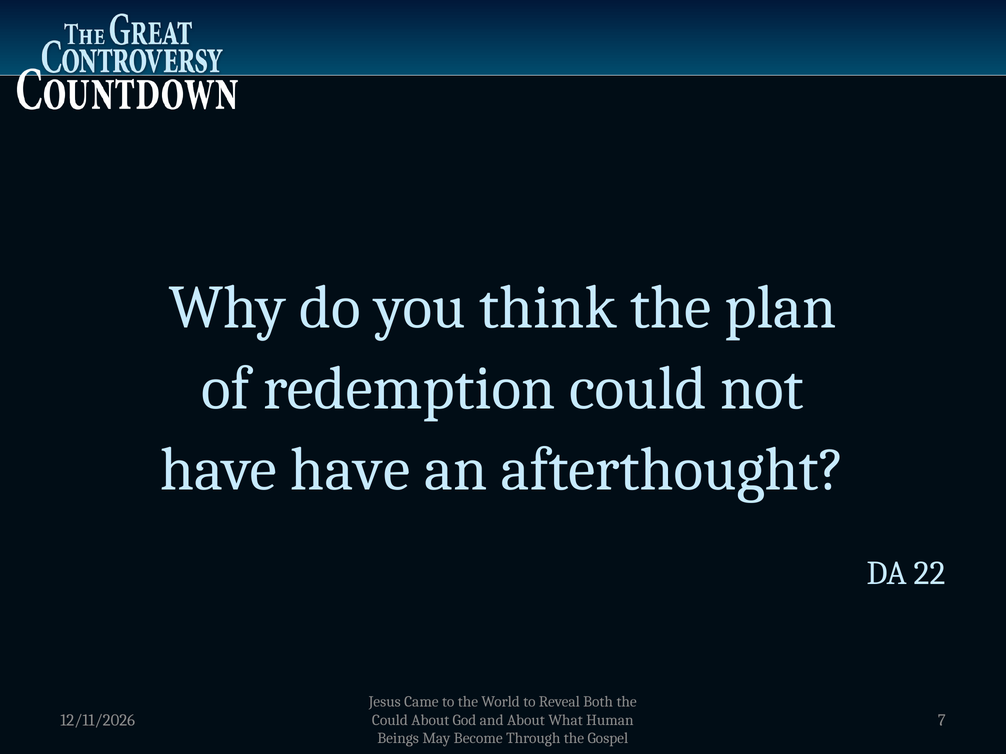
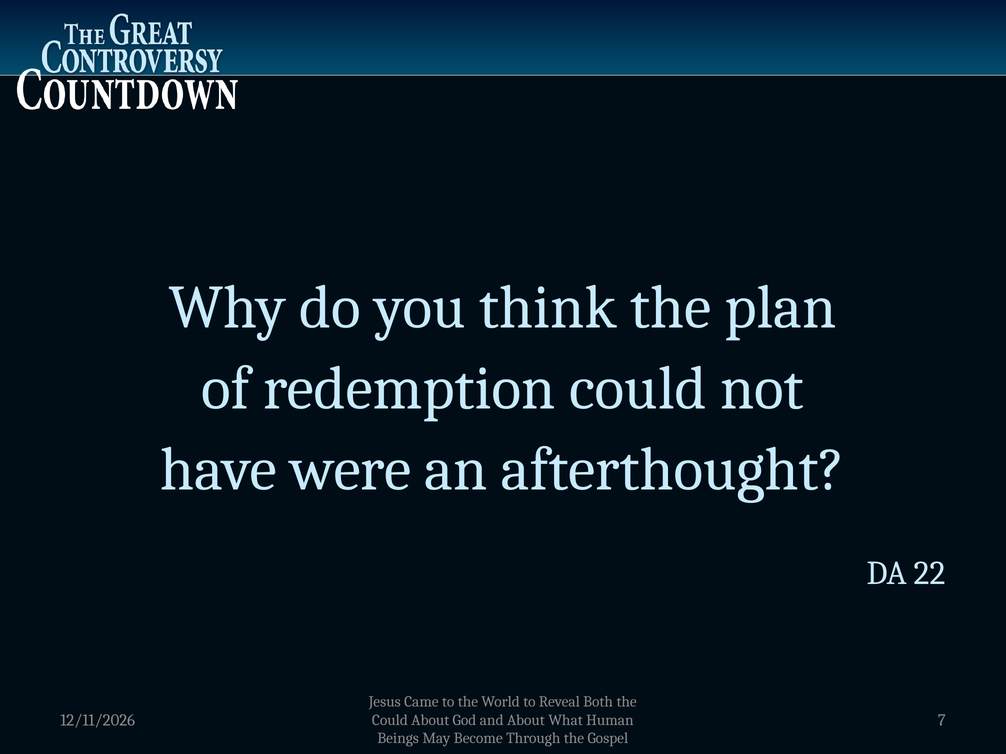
have have: have -> were (351, 470)
